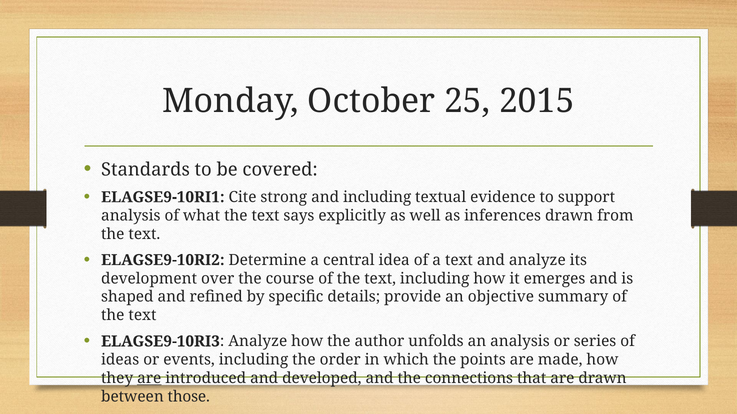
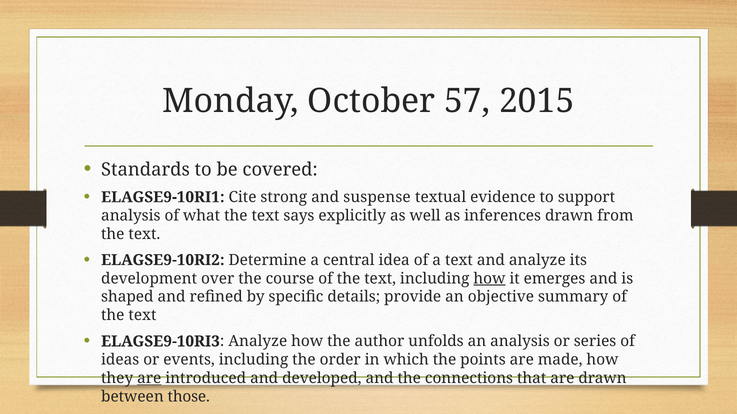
25: 25 -> 57 (467, 101)
and including: including -> suspense (377, 197)
how underline: none -> present (489, 279)
